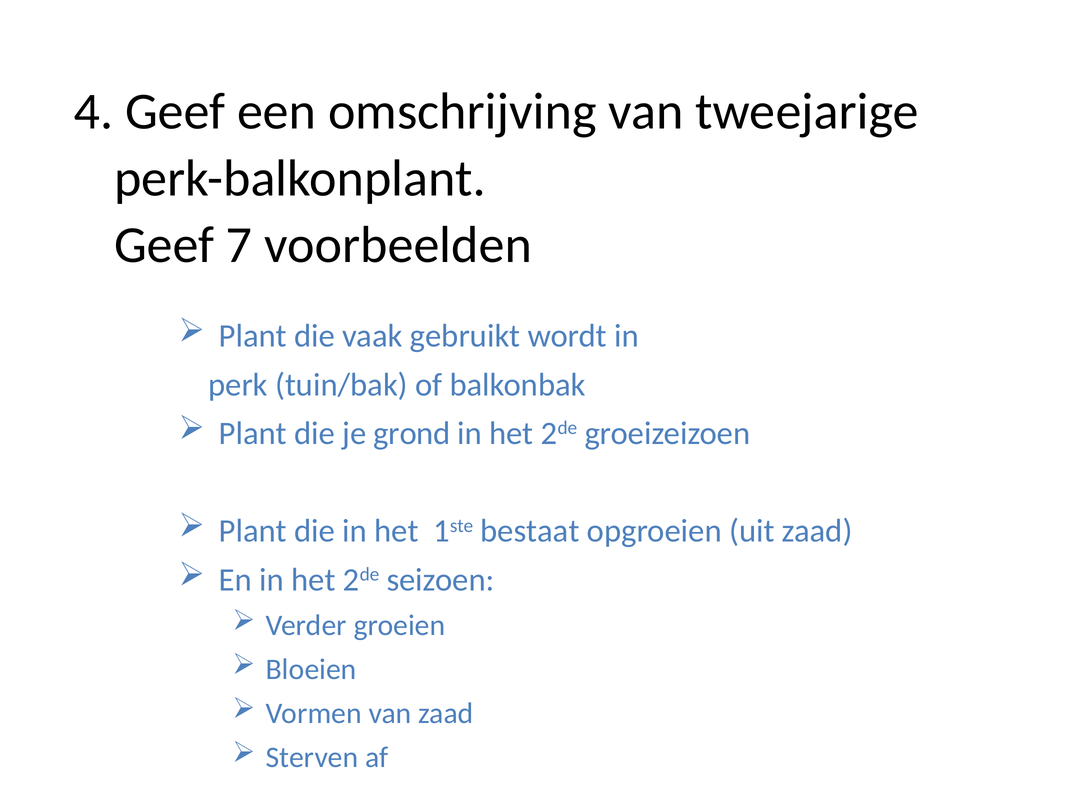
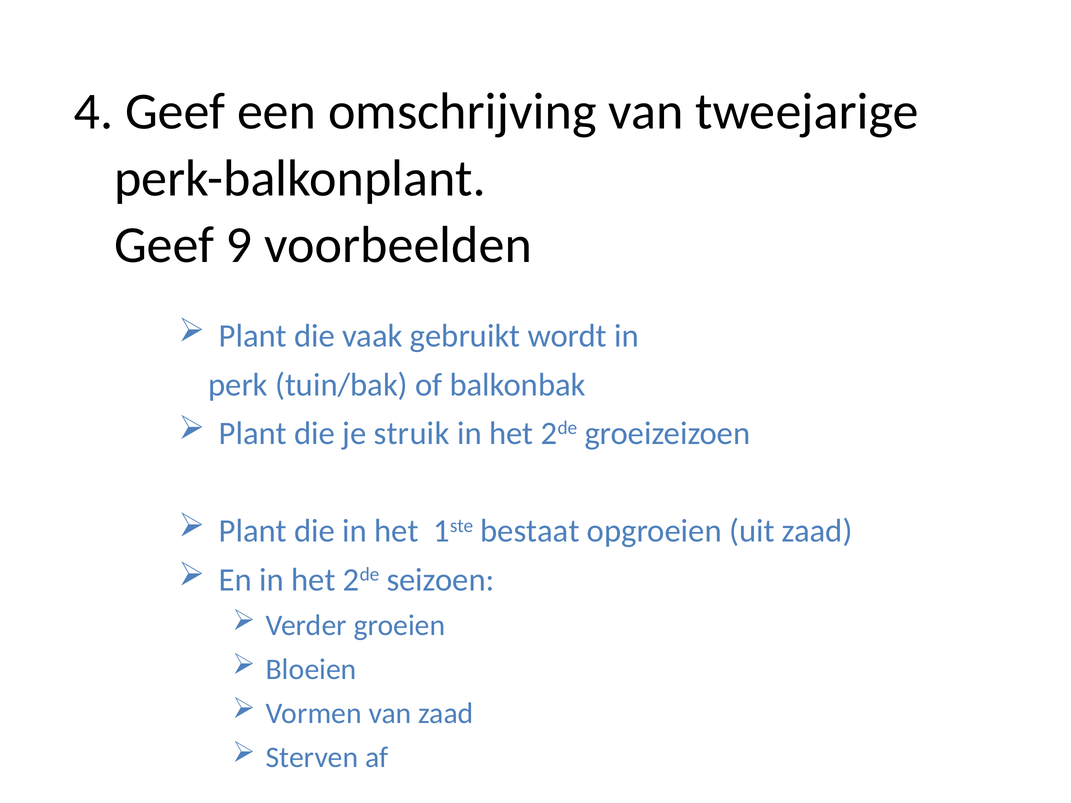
7: 7 -> 9 (239, 245)
grond: grond -> struik (412, 434)
